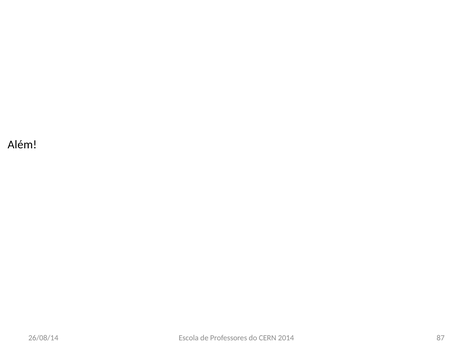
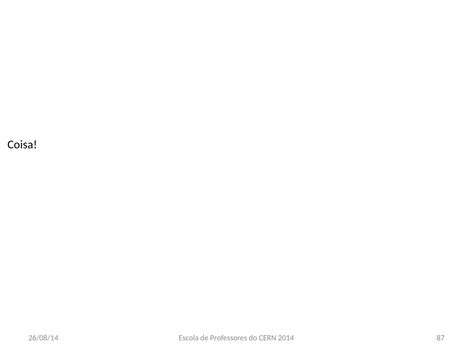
Além: Além -> Coisa (22, 145)
